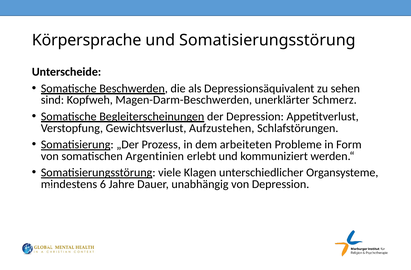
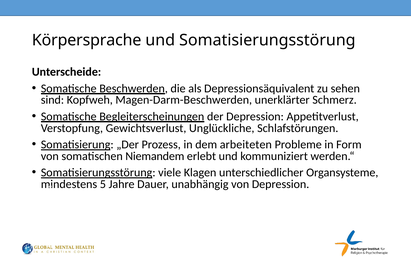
Aufzustehen: Aufzustehen -> Unglückliche (222, 128)
Argentinien: Argentinien -> Niemandem (155, 156)
6: 6 -> 5 (103, 184)
